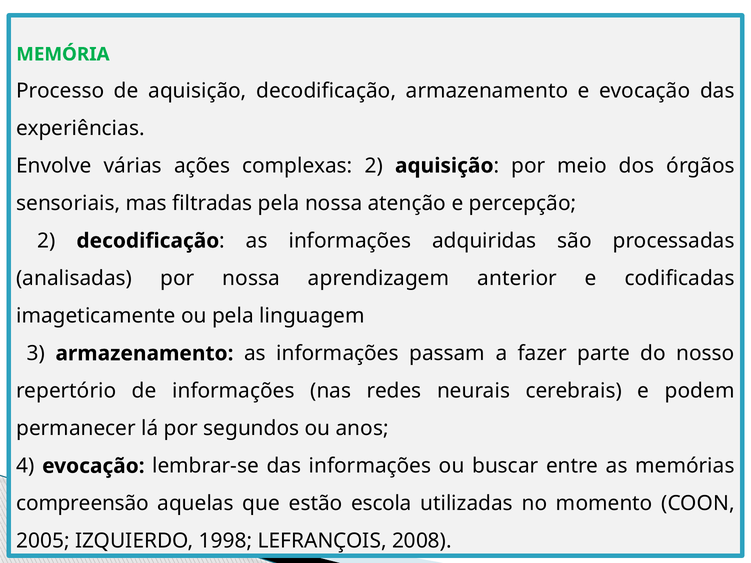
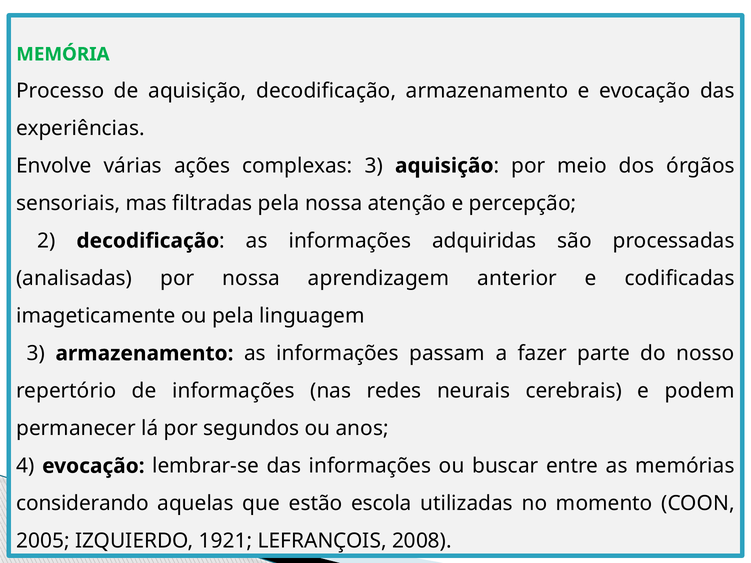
complexas 2: 2 -> 3 (374, 166)
compreensão: compreensão -> considerando (82, 504)
1998: 1998 -> 1921 (226, 541)
